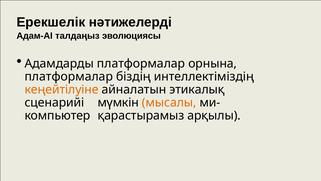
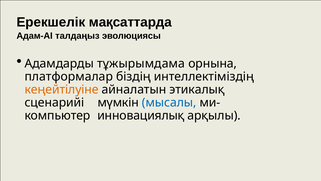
нәтижелерді: нәтижелерді -> мақсаттарда (130, 22)
Адамдарды платформалар: платформалар -> тұжырымдама (141, 63)
мысалы colour: orange -> blue (169, 102)
қарастырамыз: қарастырамыз -> инновациялық (141, 115)
